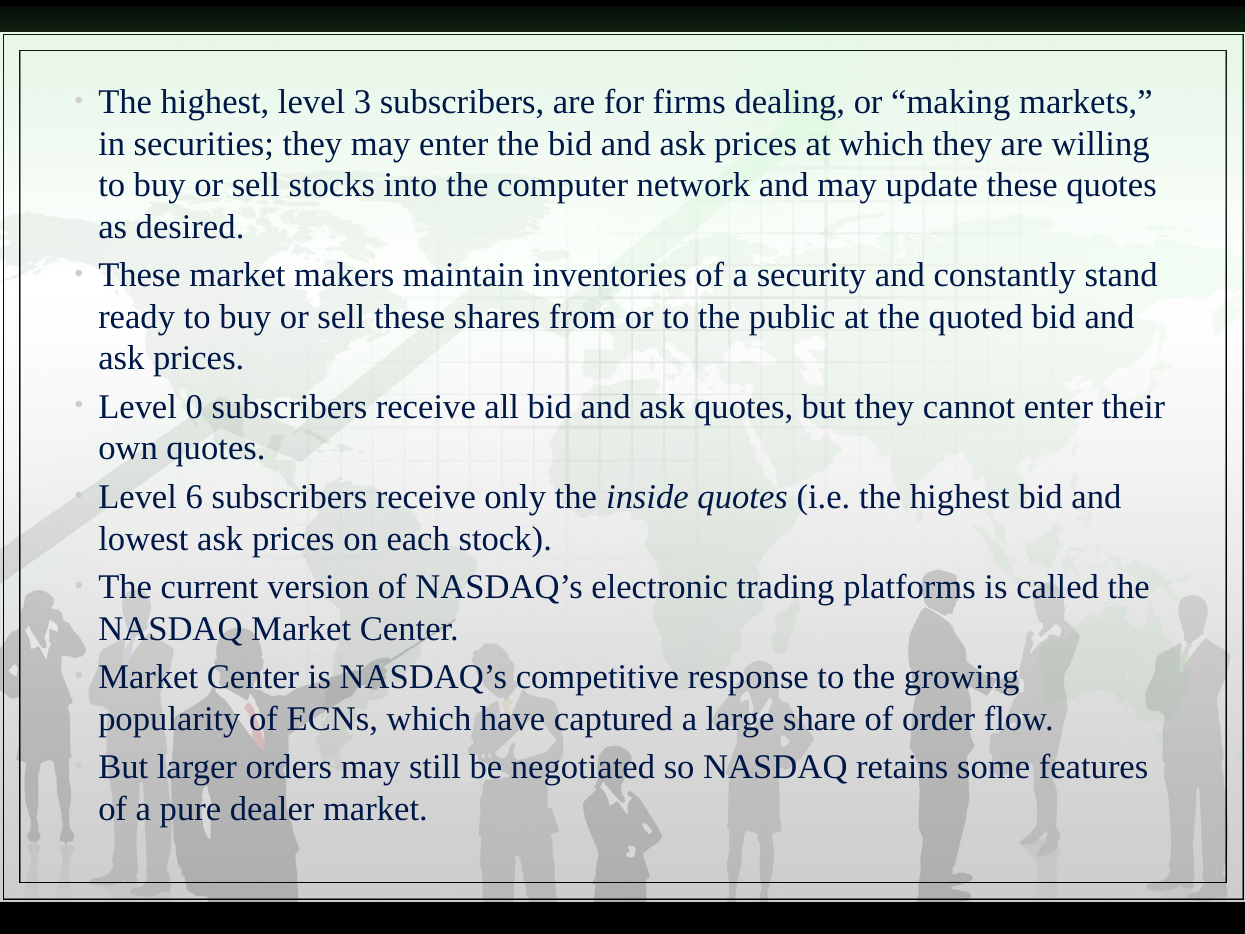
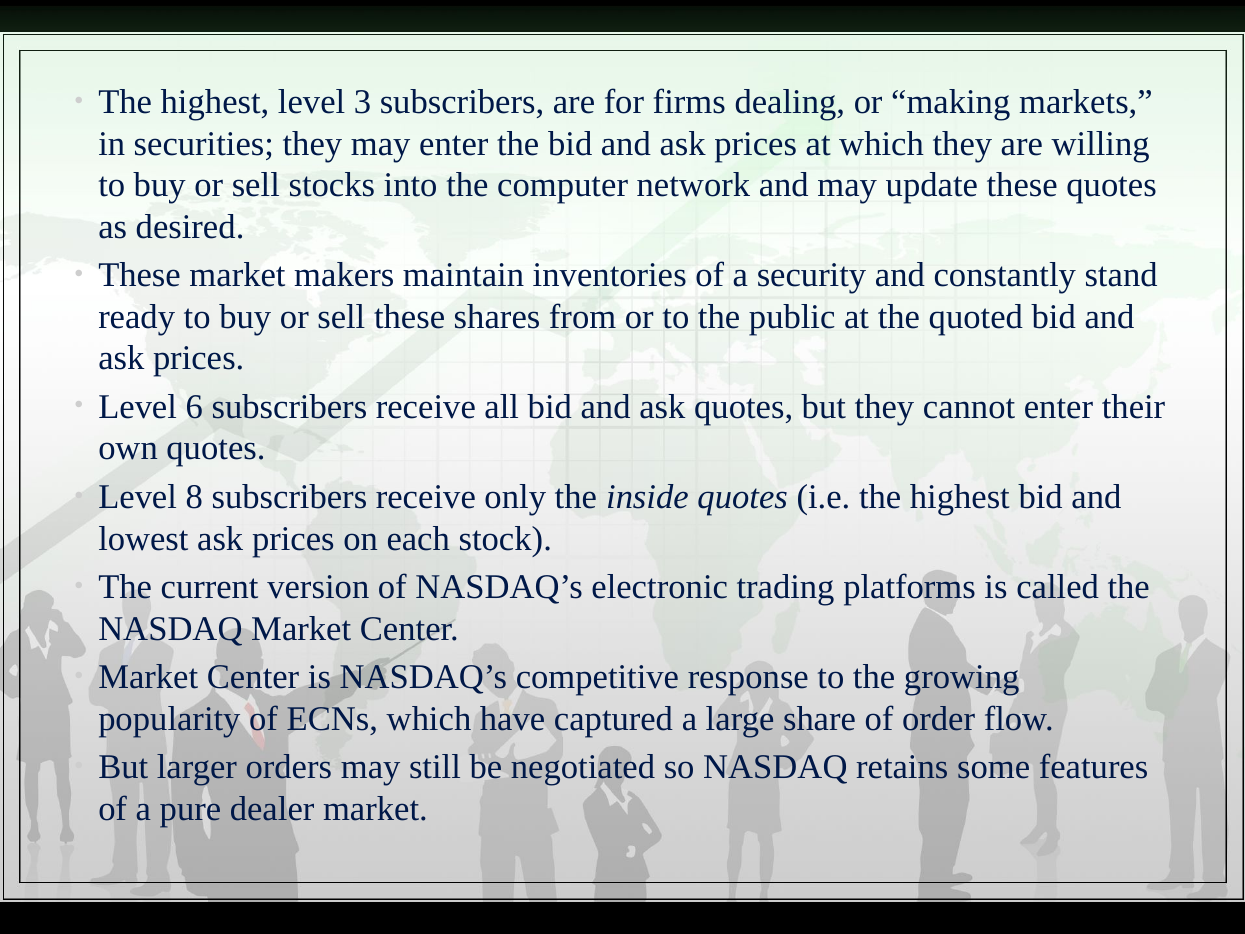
0: 0 -> 6 (194, 407)
6: 6 -> 8 (194, 497)
